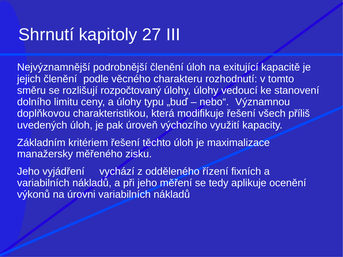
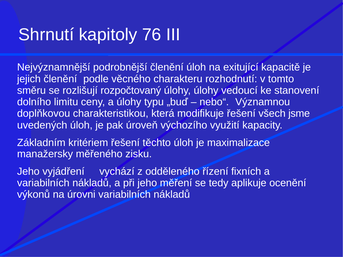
27: 27 -> 76 (152, 35)
příliš: příliš -> jsme (299, 114)
